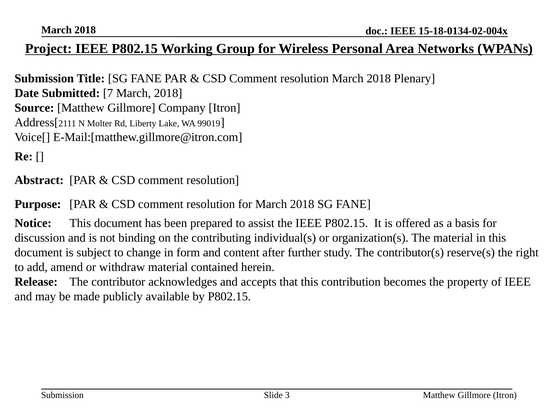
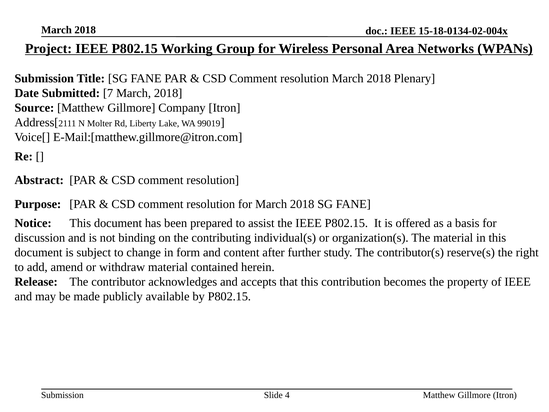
3: 3 -> 4 (287, 395)
